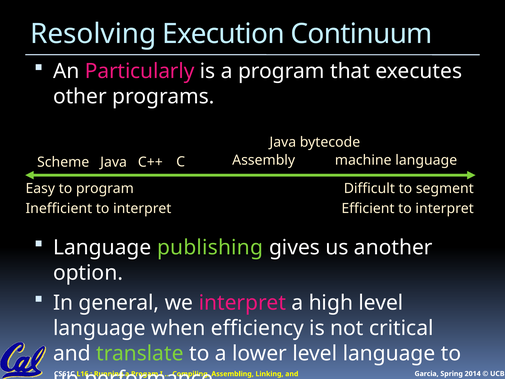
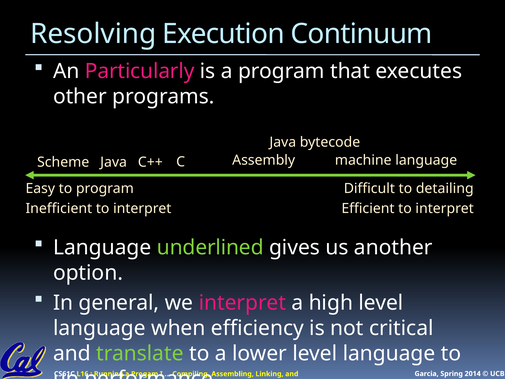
segment: segment -> detailing (445, 188)
publishing: publishing -> underlined (210, 247)
